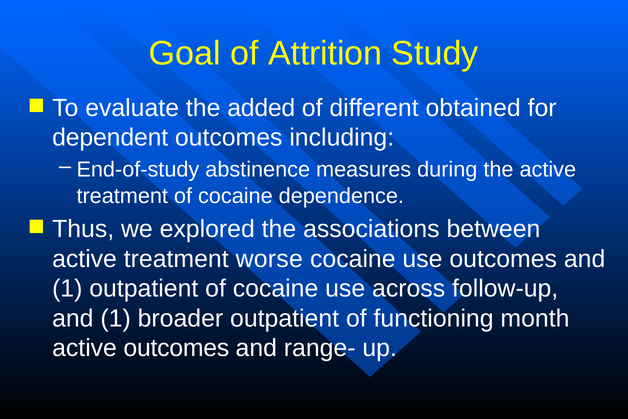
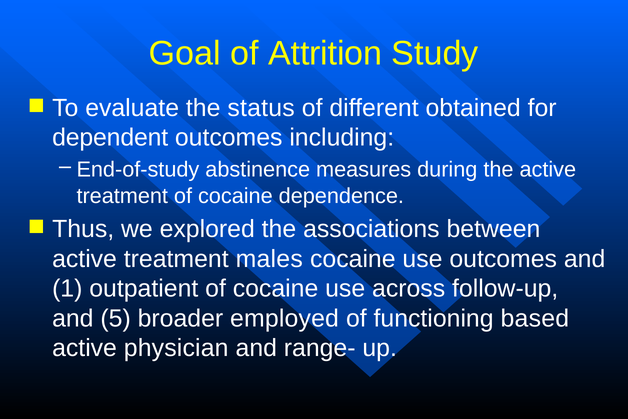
added: added -> status (261, 108)
worse: worse -> males (269, 259)
1: 1 -> 5 (116, 318)
broader outpatient: outpatient -> employed (284, 318)
month: month -> based (535, 318)
active outcomes: outcomes -> physician (176, 348)
